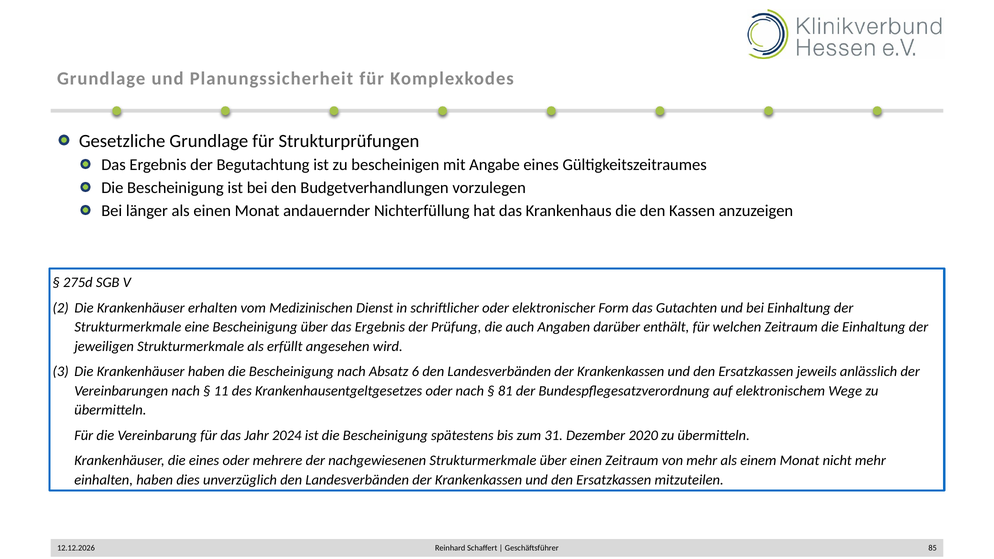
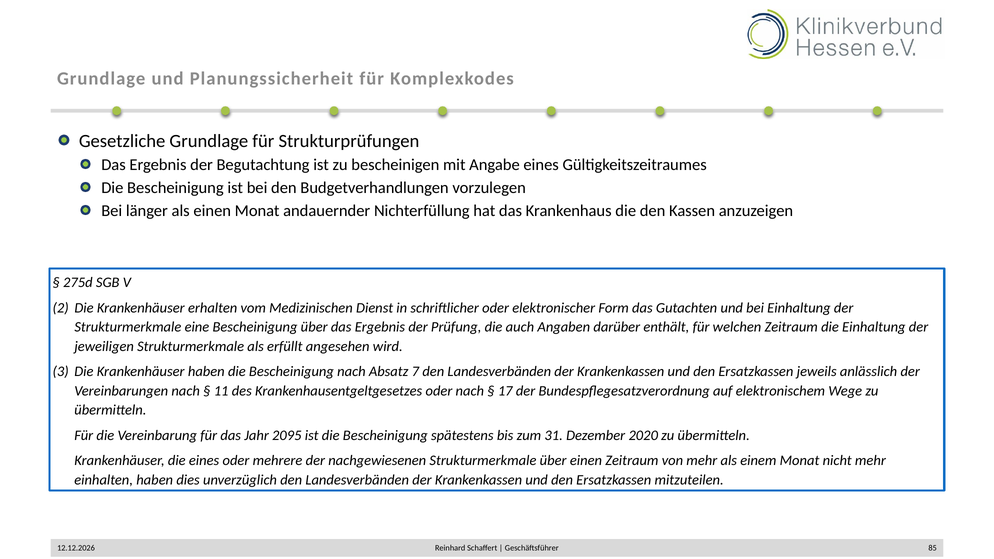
6: 6 -> 7 (415, 372)
81: 81 -> 17 (505, 391)
2024: 2024 -> 2095 (287, 435)
